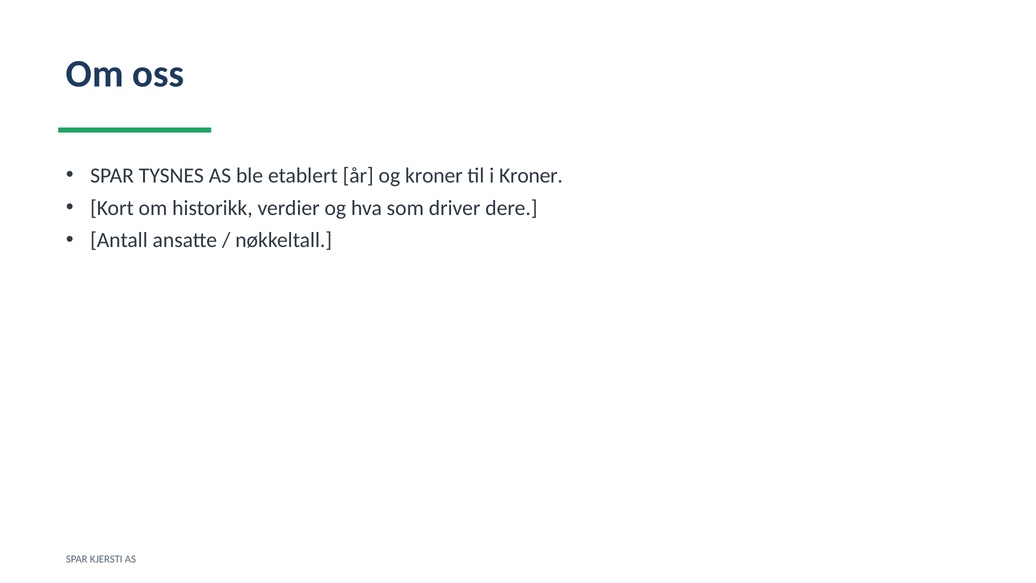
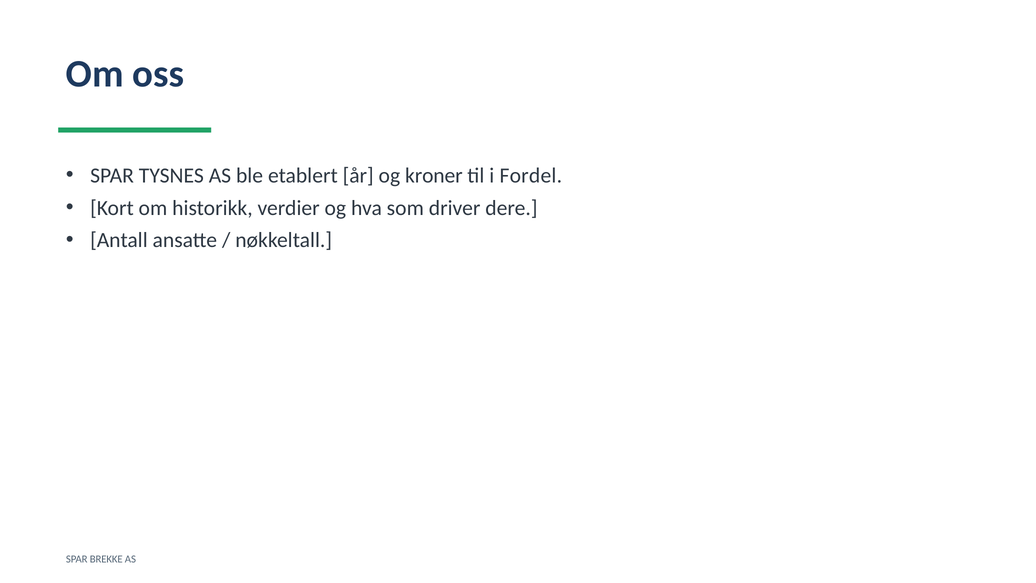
i Kroner: Kroner -> Fordel (531, 175)
KJERSTI: KJERSTI -> BREKKE (106, 559)
